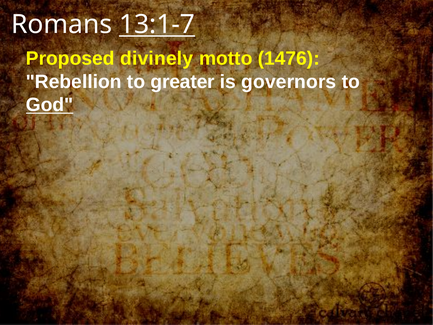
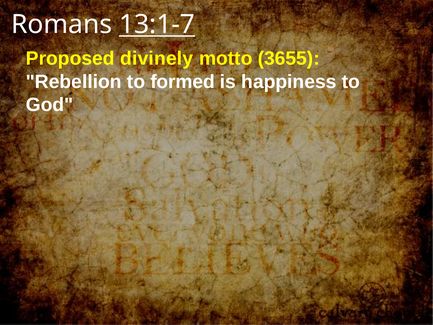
1476: 1476 -> 3655 (289, 59)
greater: greater -> formed (183, 82)
governors: governors -> happiness (289, 82)
God underline: present -> none (50, 105)
